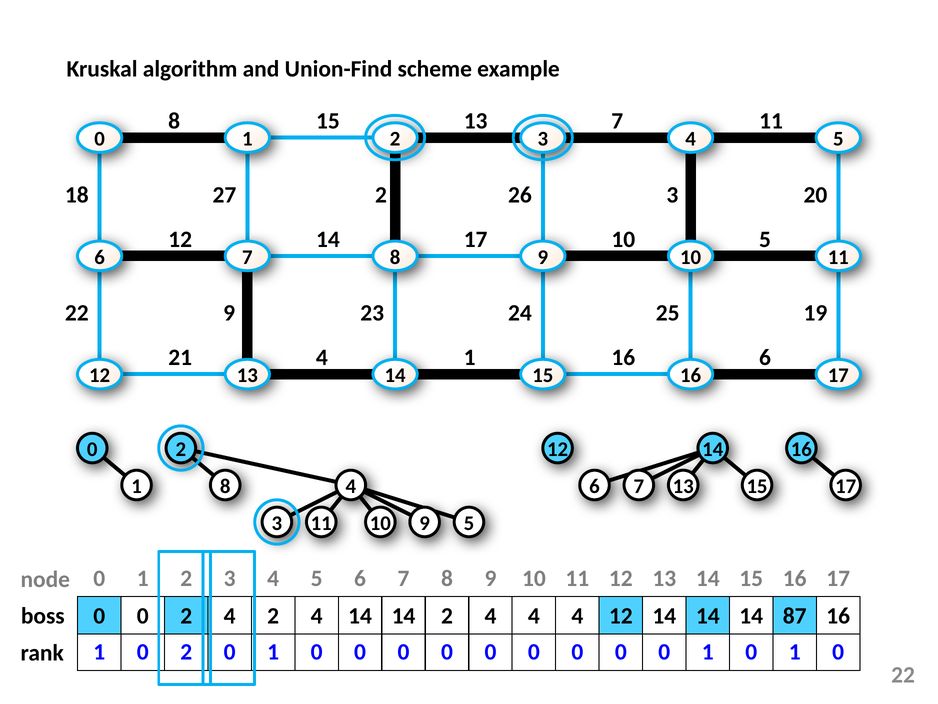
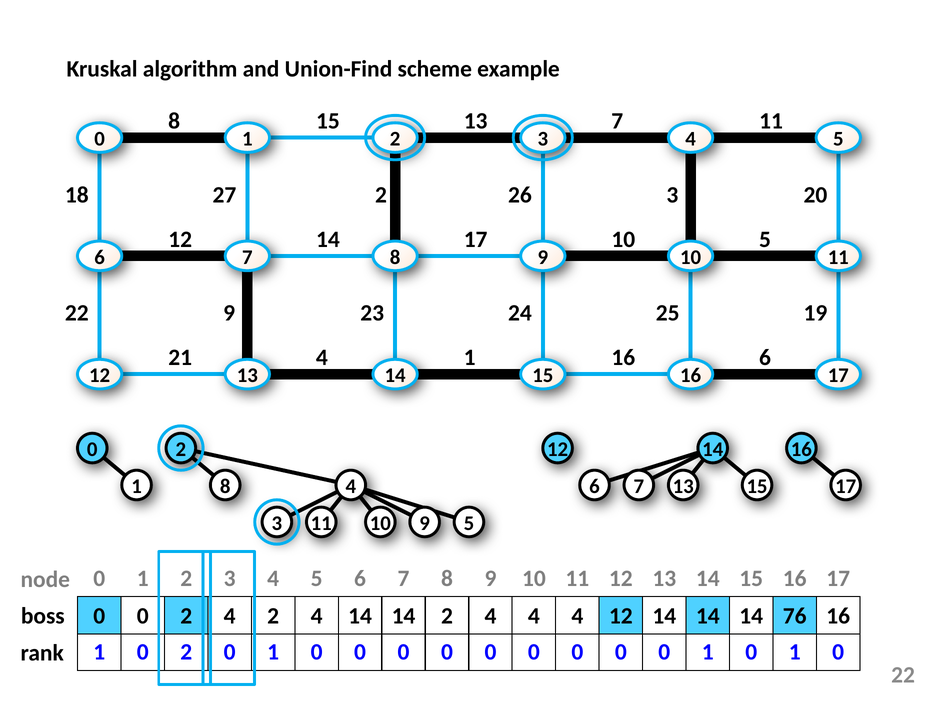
87: 87 -> 76 (795, 615)
